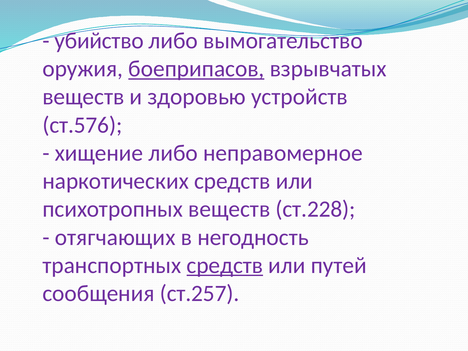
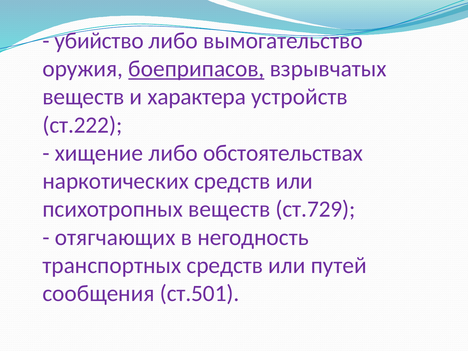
здоровью: здоровью -> характера (197, 97)
ст.576: ст.576 -> ст.222 (82, 125)
неправомерное: неправомерное -> обстоятельствах (283, 153)
ст.228: ст.228 -> ст.729 (315, 209)
средств underline: present -> none (225, 265)
ст.257: ст.257 -> ст.501 (200, 293)
